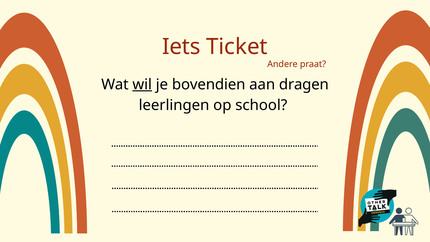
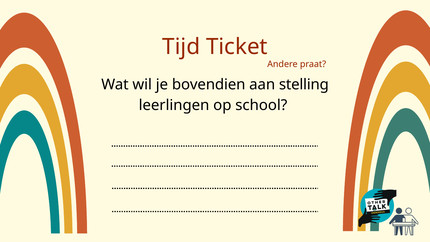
Iets: Iets -> Tijd (181, 47)
wil underline: present -> none (142, 84)
dragen: dragen -> stelling (304, 84)
